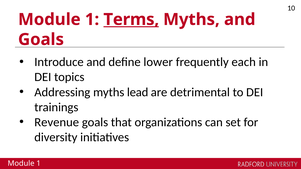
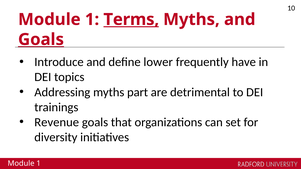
Goals underline: none -> present (41, 40)
each: each -> have (244, 62)
lead: lead -> part (138, 92)
